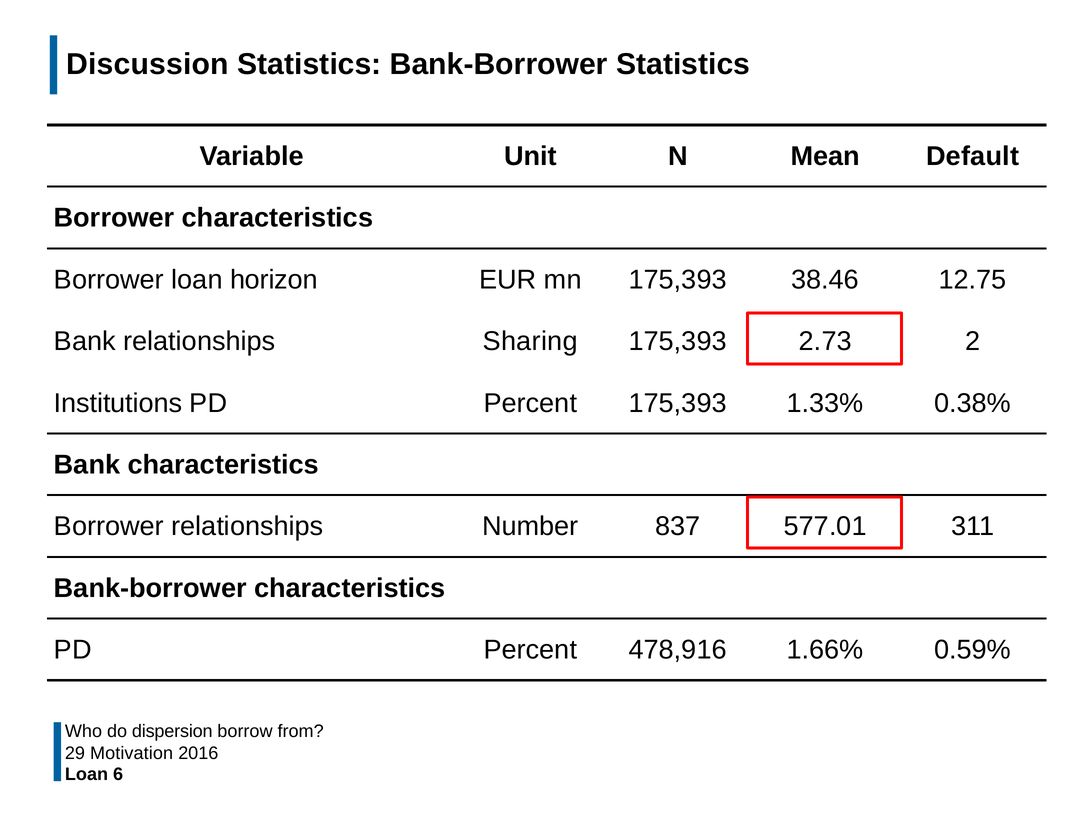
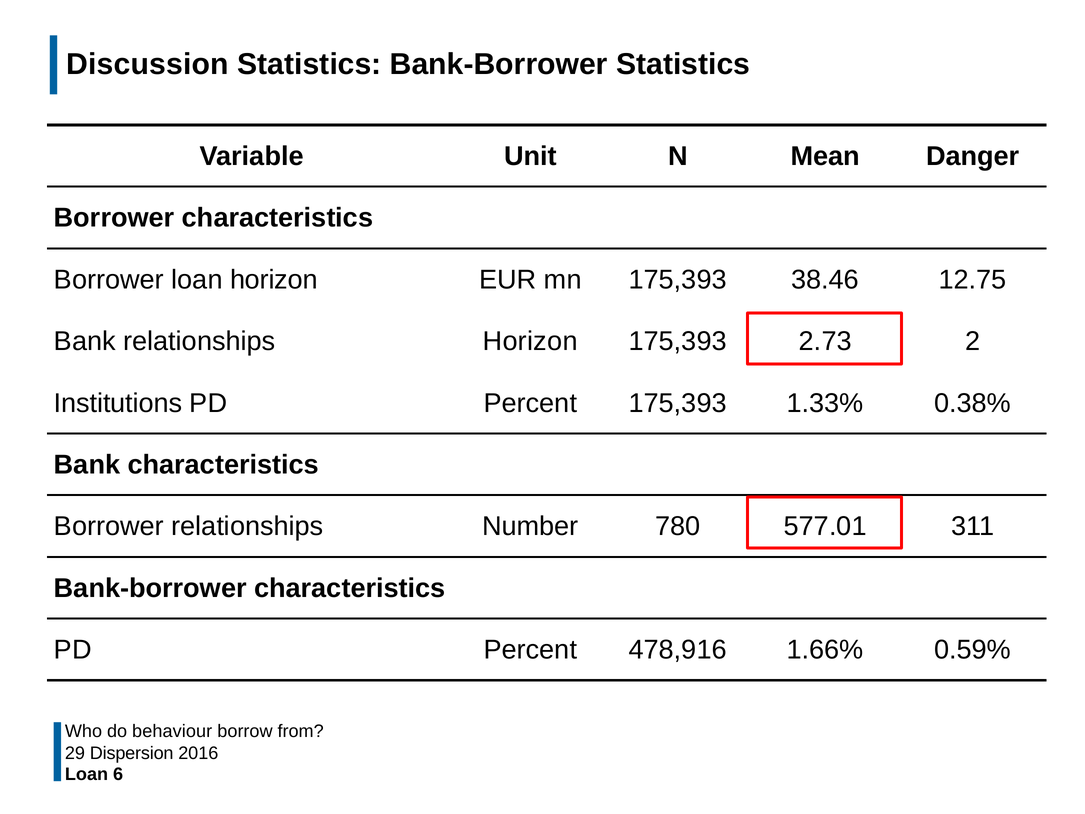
Default: Default -> Danger (973, 156)
relationships Sharing: Sharing -> Horizon (530, 341)
837: 837 -> 780 (678, 526)
dispersion: dispersion -> behaviour (172, 731)
Motivation: Motivation -> Dispersion (132, 753)
